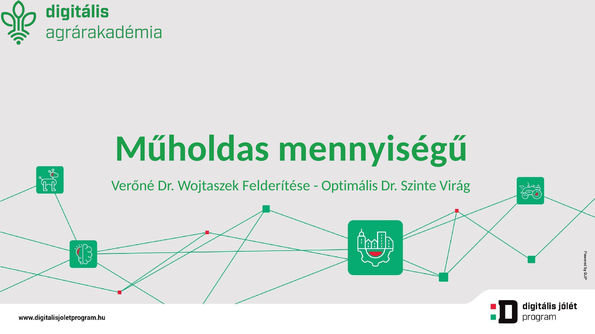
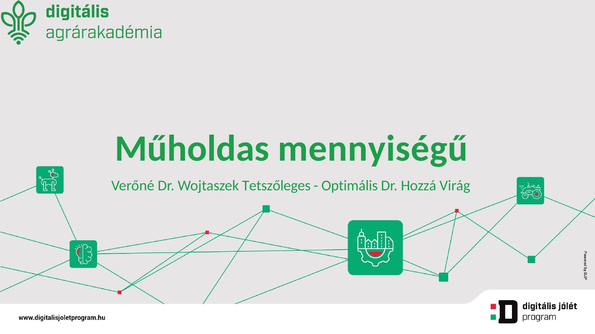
Felderítése: Felderítése -> Tetszőleges (276, 186)
Szinte: Szinte -> Hozzá (419, 186)
